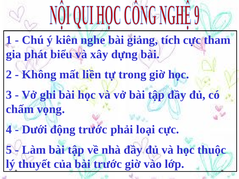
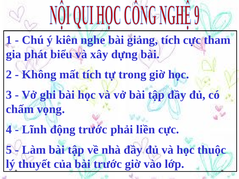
mất liền: liền -> tích (92, 75)
Dưới: Dưới -> Lĩnh (34, 130)
loại: loại -> liền (146, 130)
